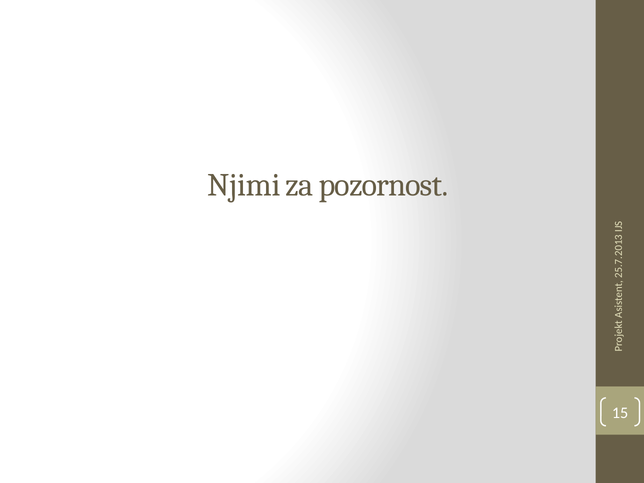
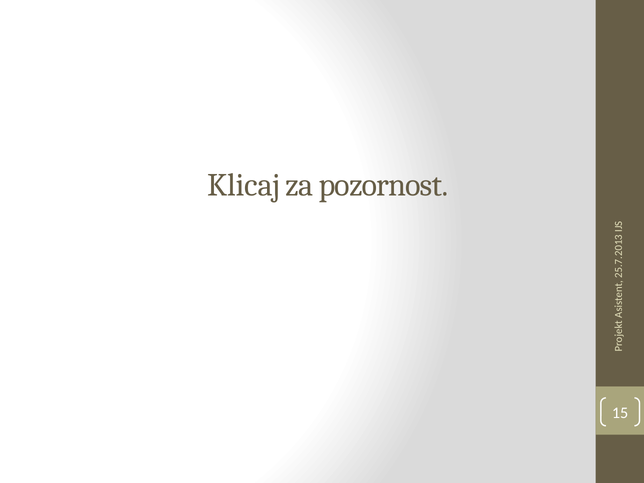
Njimi: Njimi -> Klicaj (244, 185)
